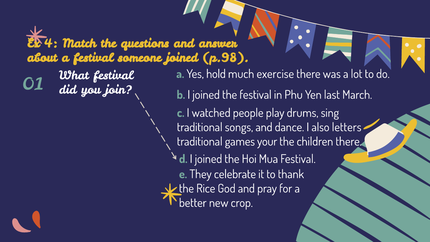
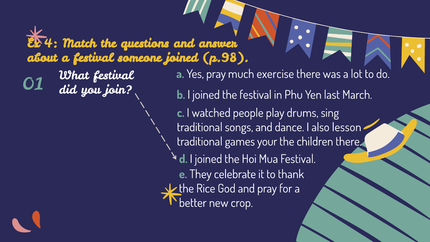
Yes hold: hold -> pray (216, 74)
letters: letters -> lesson (347, 127)
